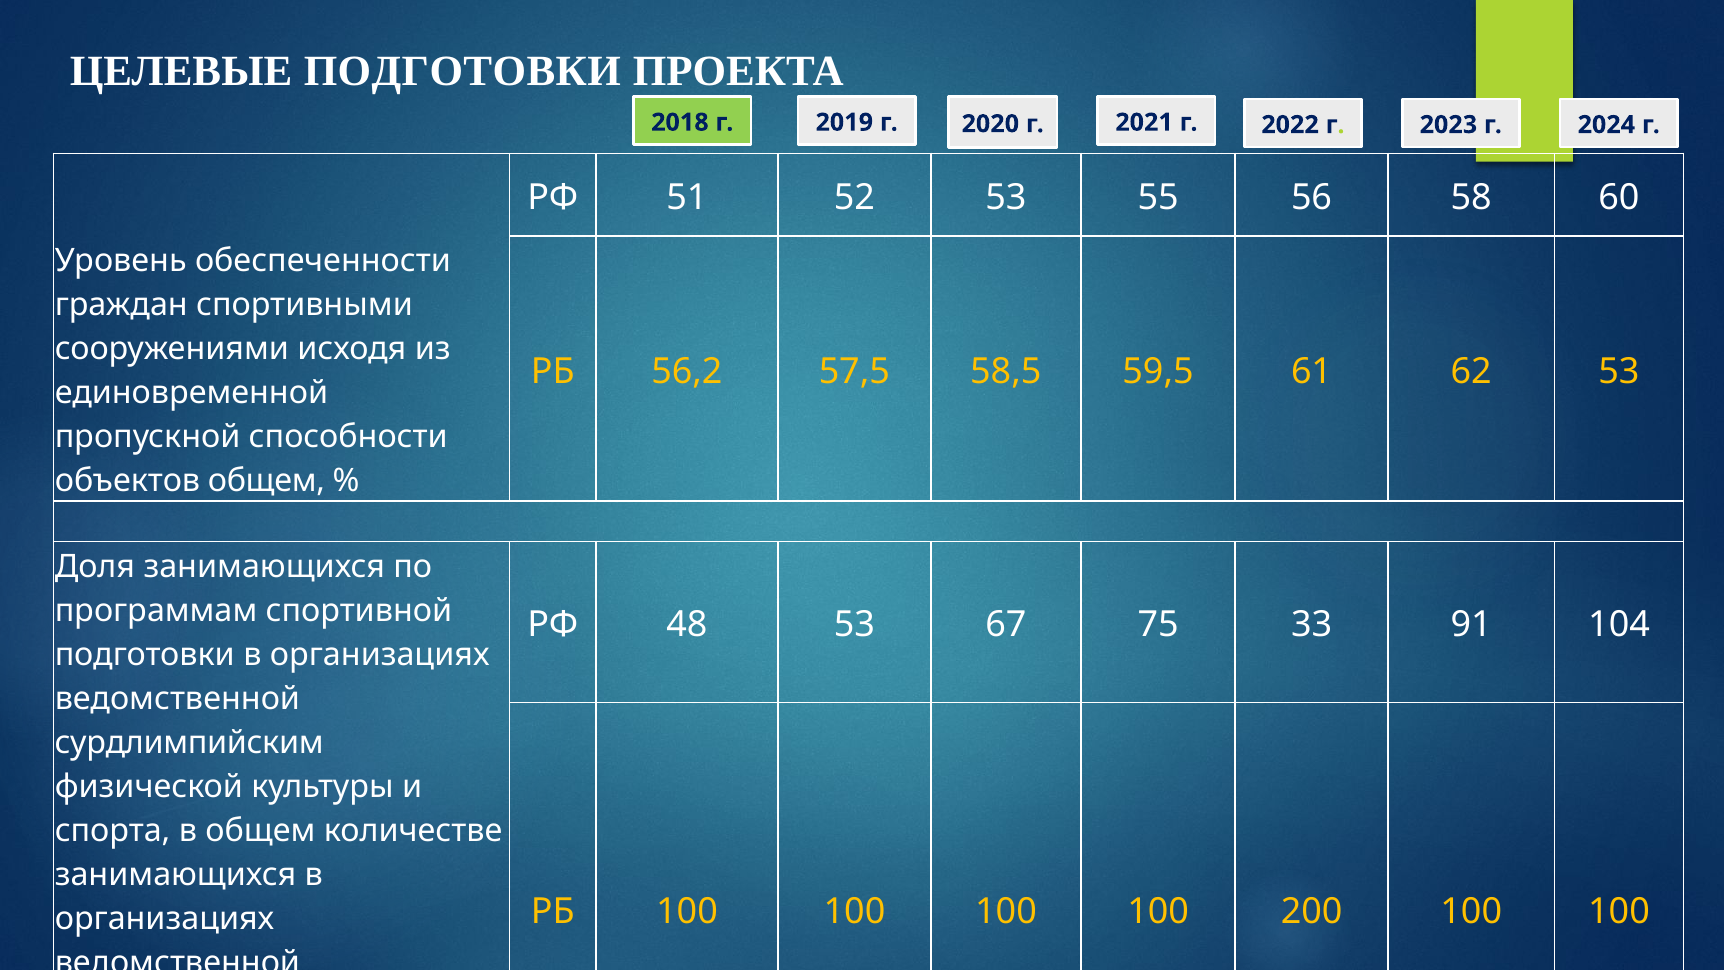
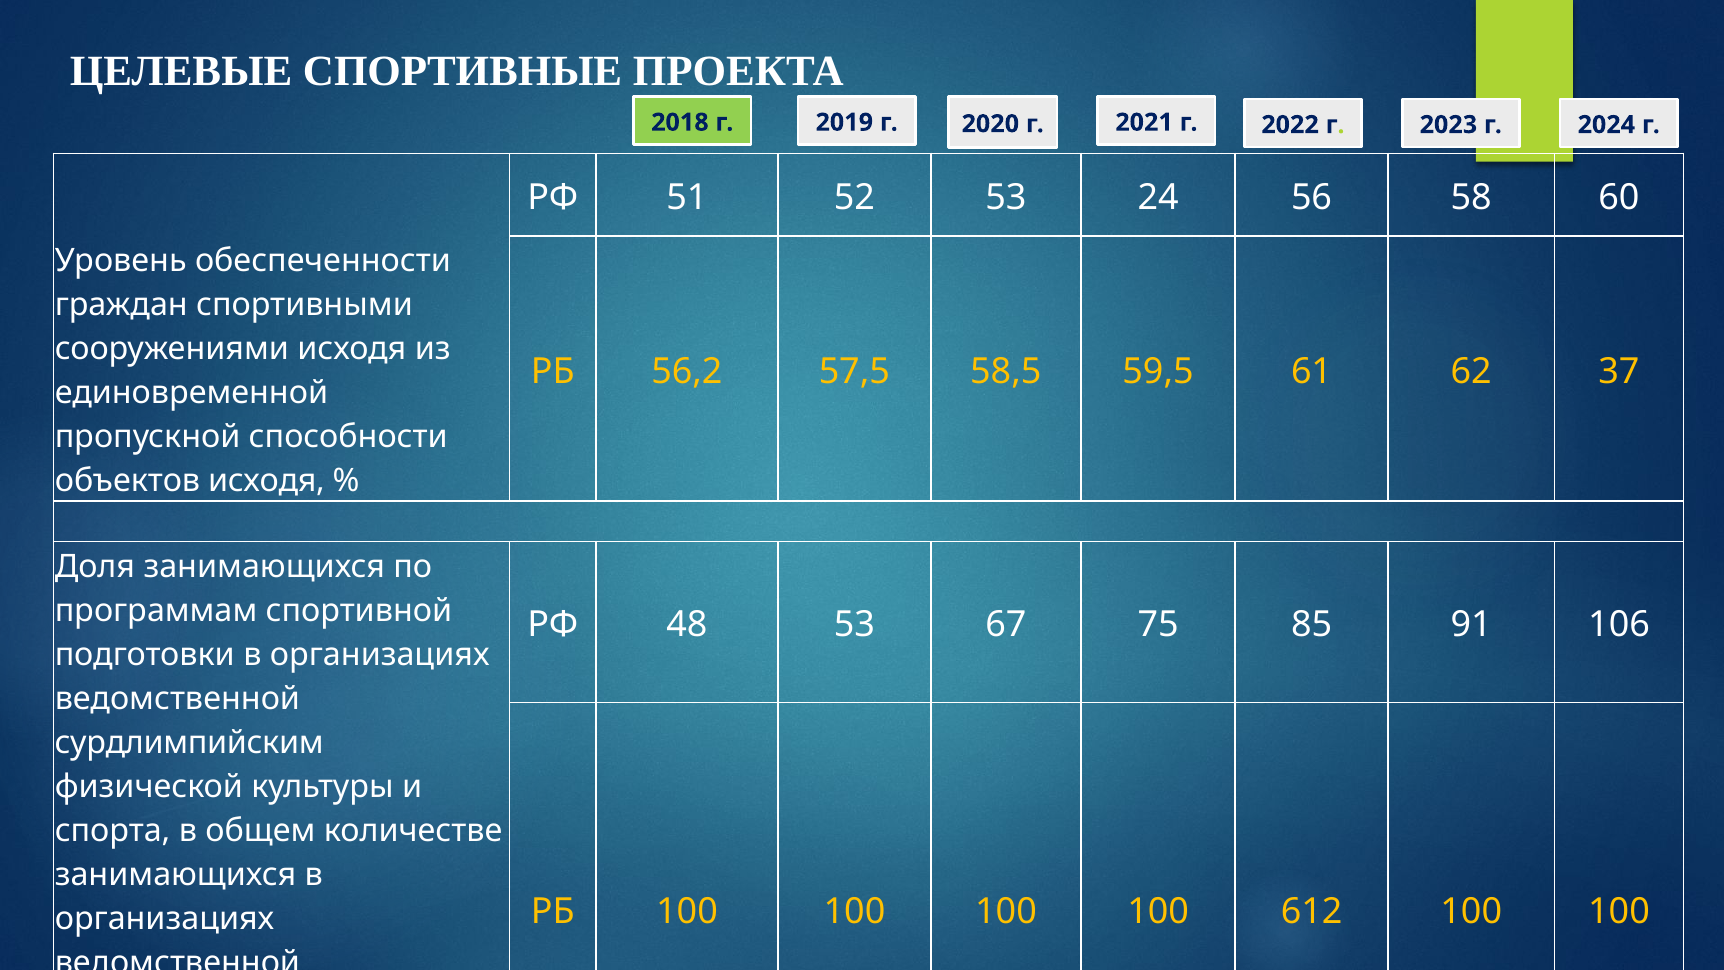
ЦЕЛЕВЫЕ ПОДГОТОВКИ: ПОДГОТОВКИ -> СПОРТИВНЫЕ (463, 71)
55: 55 -> 24 (1158, 197)
62 53: 53 -> 37 (1619, 371)
объектов общем: общем -> исходя (266, 481)
33: 33 -> 85 (1312, 625)
104: 104 -> 106 (1619, 625)
200: 200 -> 612 (1312, 911)
